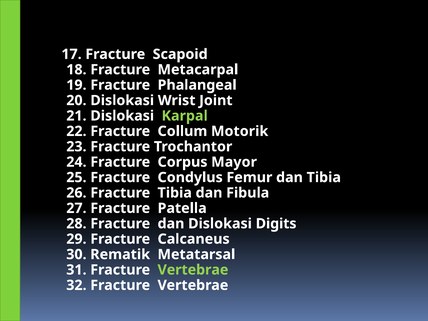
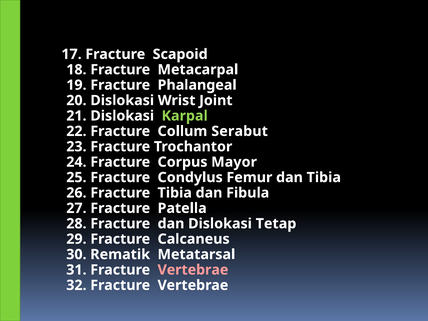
Motorik: Motorik -> Serabut (240, 131)
Digits: Digits -> Tetap (276, 224)
Vertebrae colour: light green -> pink (193, 270)
